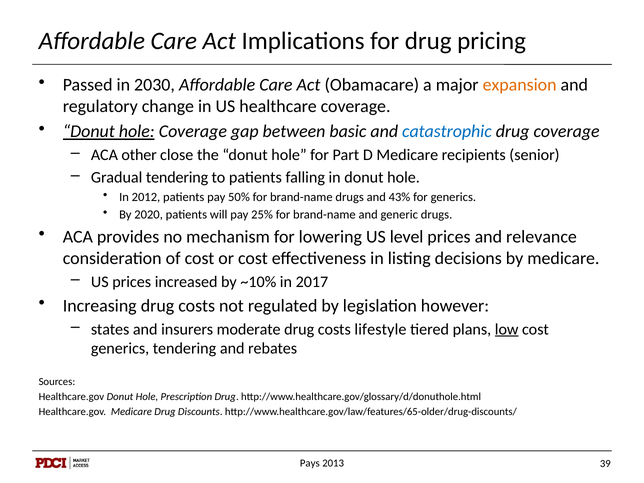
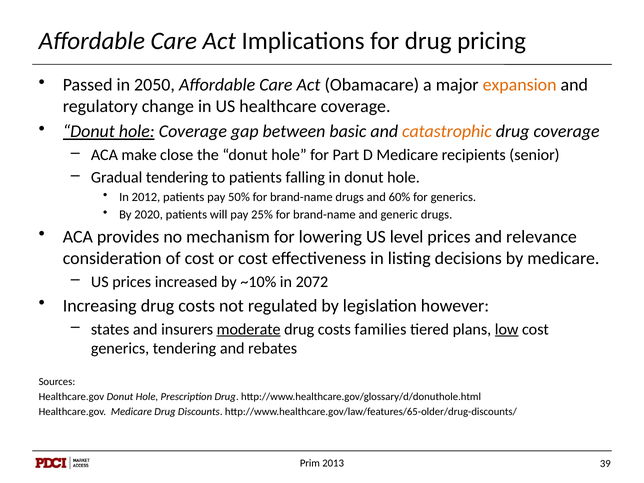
2030: 2030 -> 2050 (155, 85)
catastrophic colour: blue -> orange (447, 132)
other: other -> make (139, 155)
43%: 43% -> 60% (400, 197)
2017: 2017 -> 2072 (312, 282)
moderate underline: none -> present (249, 329)
lifestyle: lifestyle -> families (380, 329)
Pays: Pays -> Prim (310, 463)
